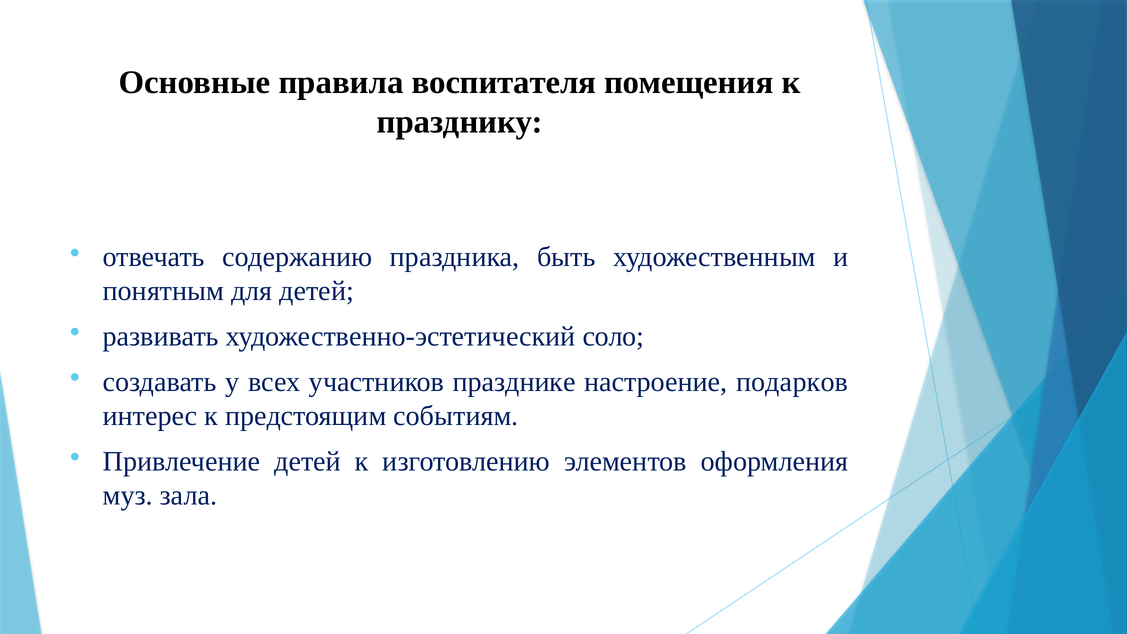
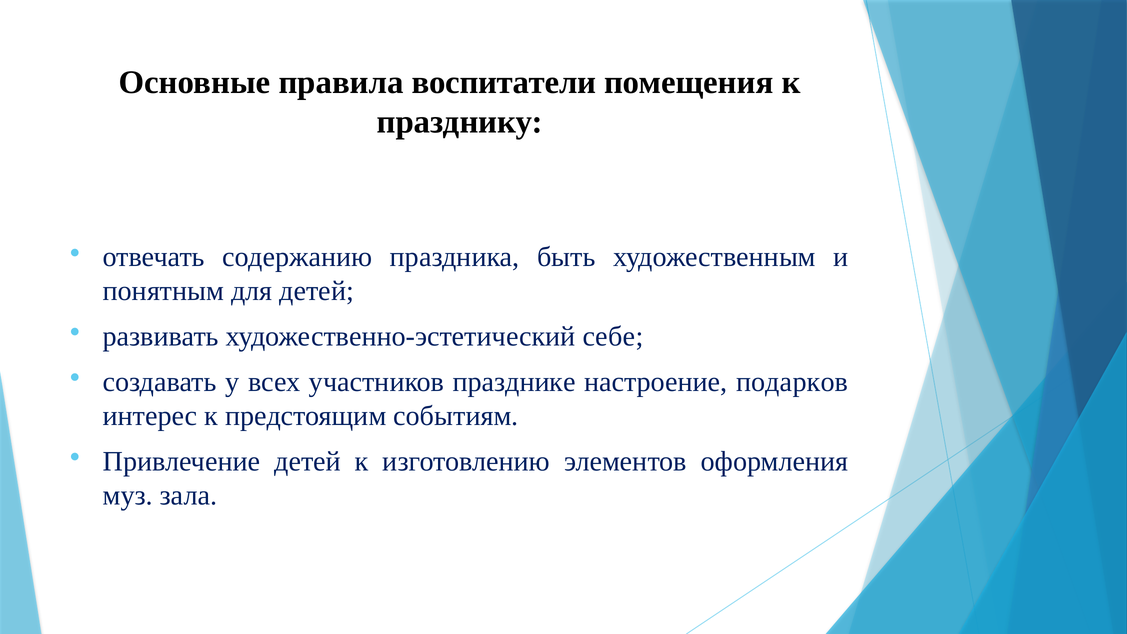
воспитателя: воспитателя -> воспитатели (504, 83)
соло: соло -> себе (613, 336)
